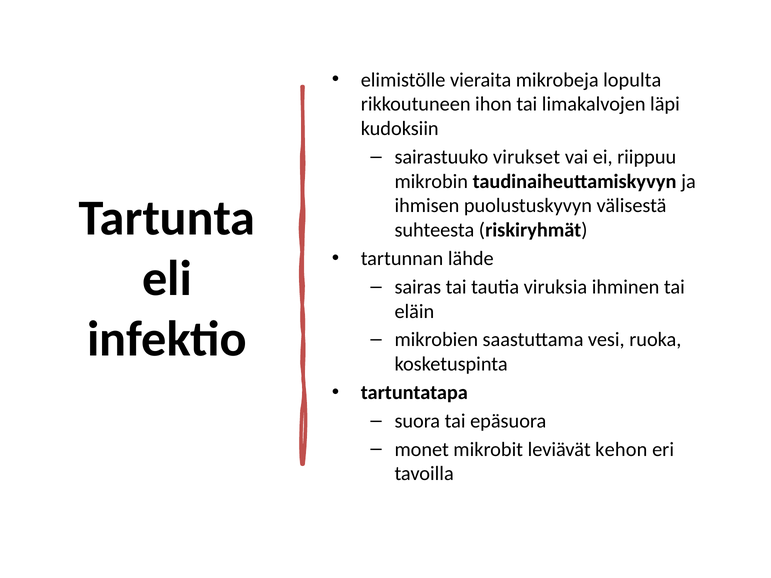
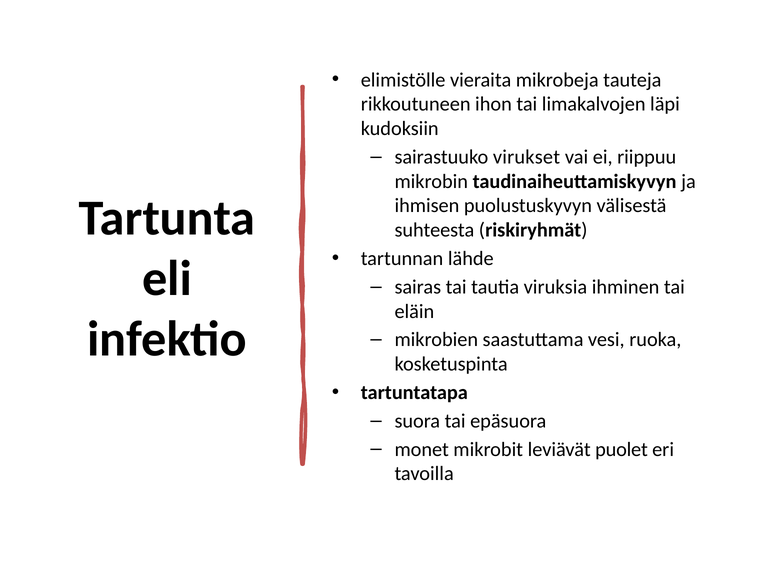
lopulta: lopulta -> tauteja (632, 80)
kehon: kehon -> puolet (621, 450)
